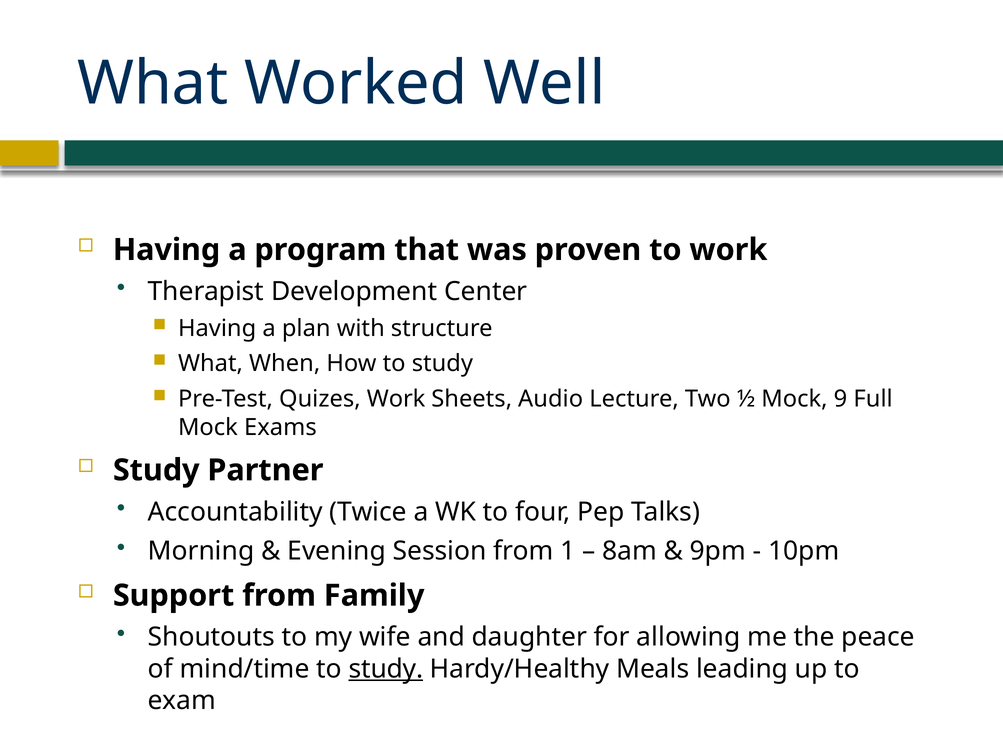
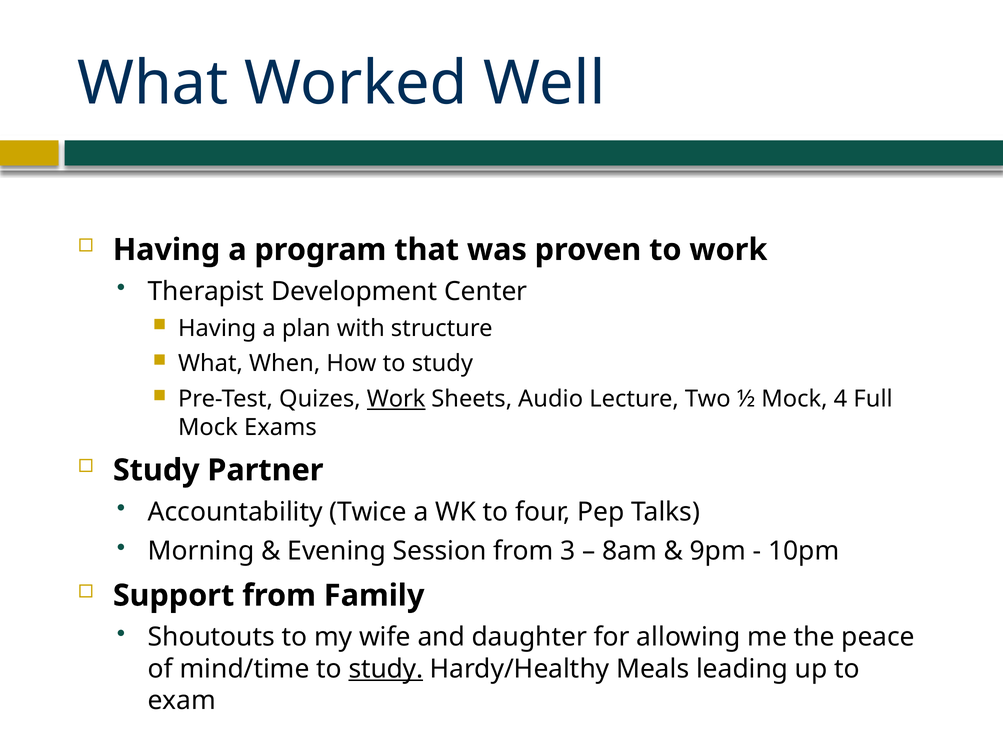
Work underline: none -> present (396, 399)
9: 9 -> 4 (841, 399)
1: 1 -> 3 (568, 551)
